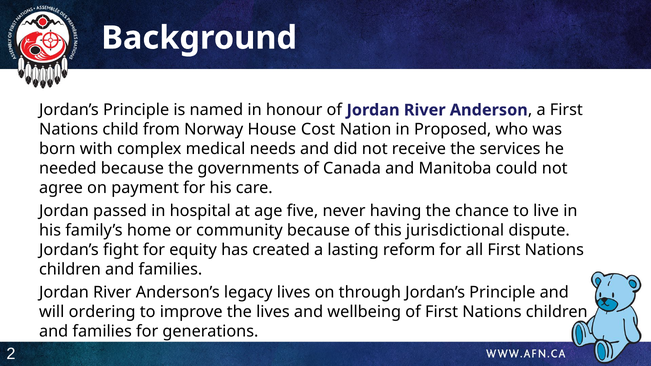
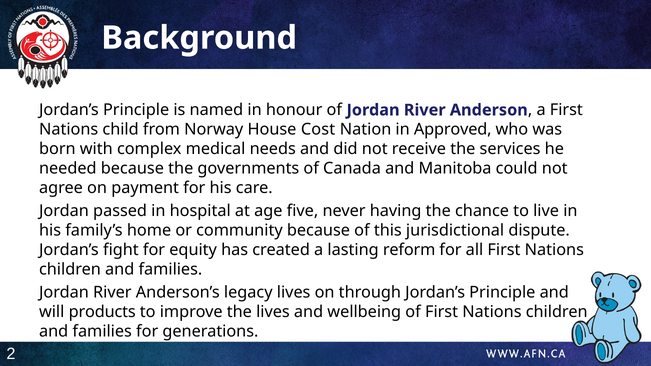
Proposed: Proposed -> Approved (453, 130)
ordering: ordering -> products (102, 312)
